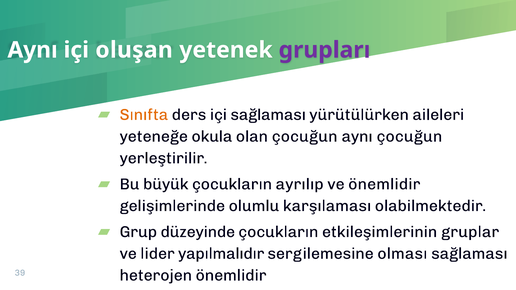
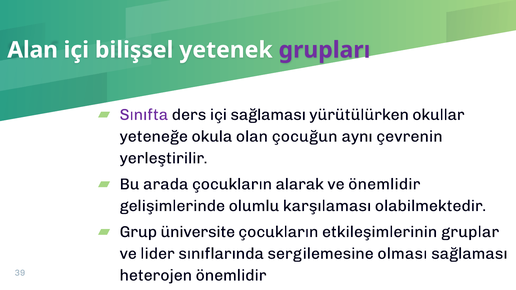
Aynı: Aynı -> Alan (33, 50)
oluşan: oluşan -> bilişsel (134, 50)
Sınıfta colour: orange -> purple (144, 115)
aileleri: aileleri -> okullar (438, 115)
aynı çocuğun: çocuğun -> çevrenin (409, 137)
büyük: büyük -> arada (166, 184)
ayrılıp: ayrılıp -> alarak (300, 184)
düzeyinde: düzeyinde -> üniversite (198, 232)
yapılmalıdır: yapılmalıdır -> sınıflarında (221, 254)
